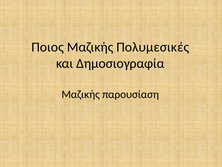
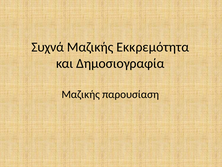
Ποιος: Ποιος -> Συχνά (48, 47)
Πολυμεσικές: Πολυμεσικές -> Εκκρεμότητα (153, 47)
